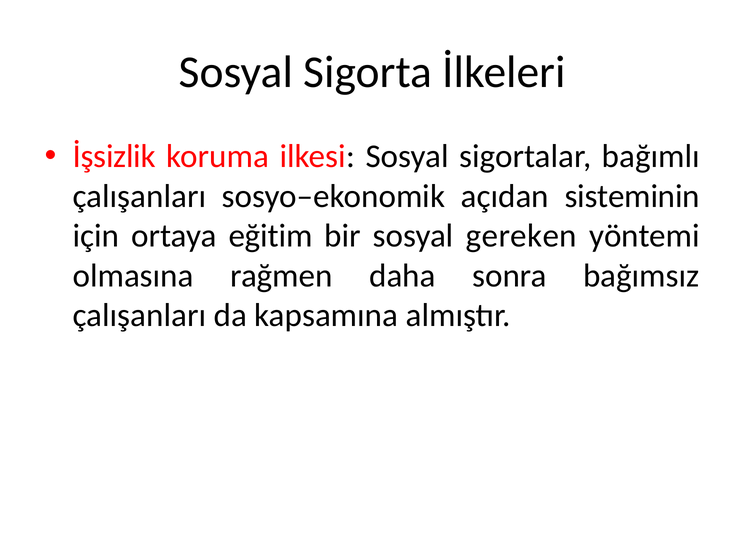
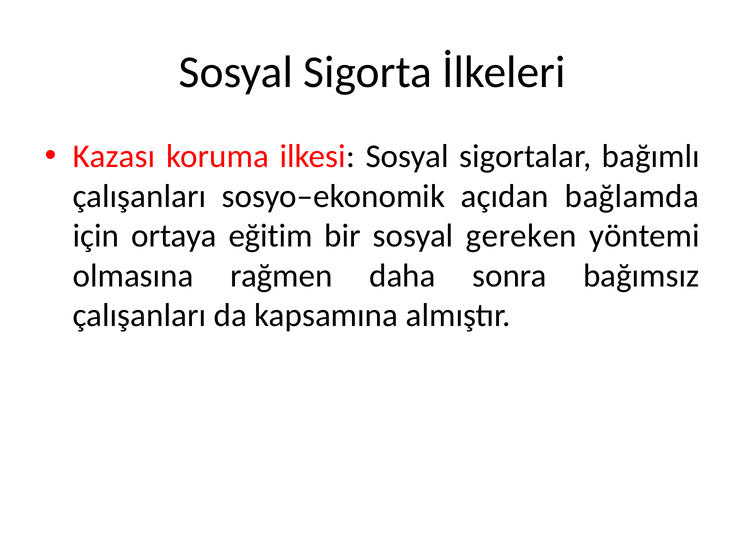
İşsizlik: İşsizlik -> Kazası (114, 156)
sisteminin: sisteminin -> bağlamda (632, 196)
